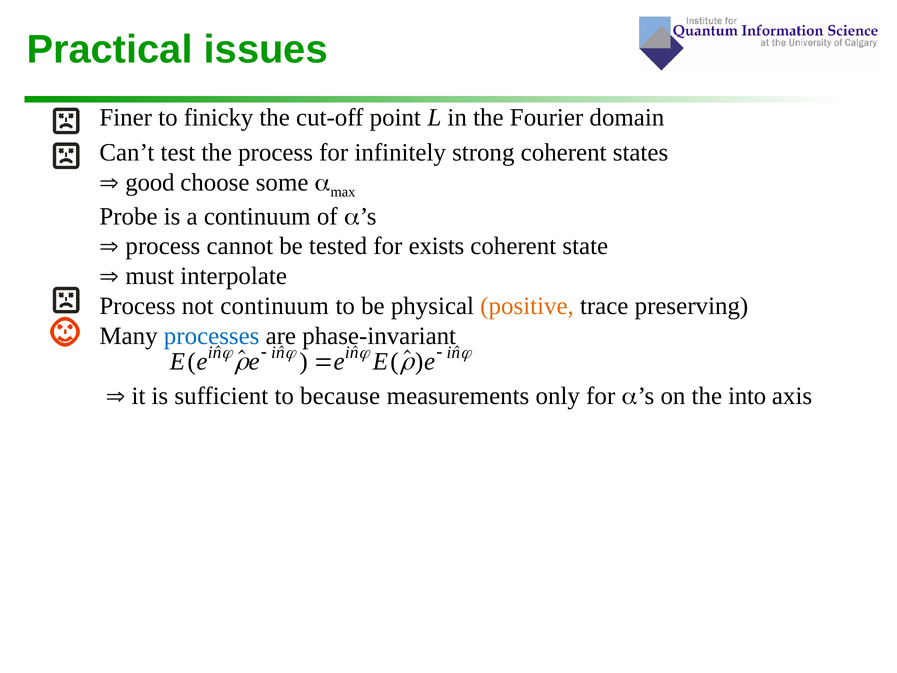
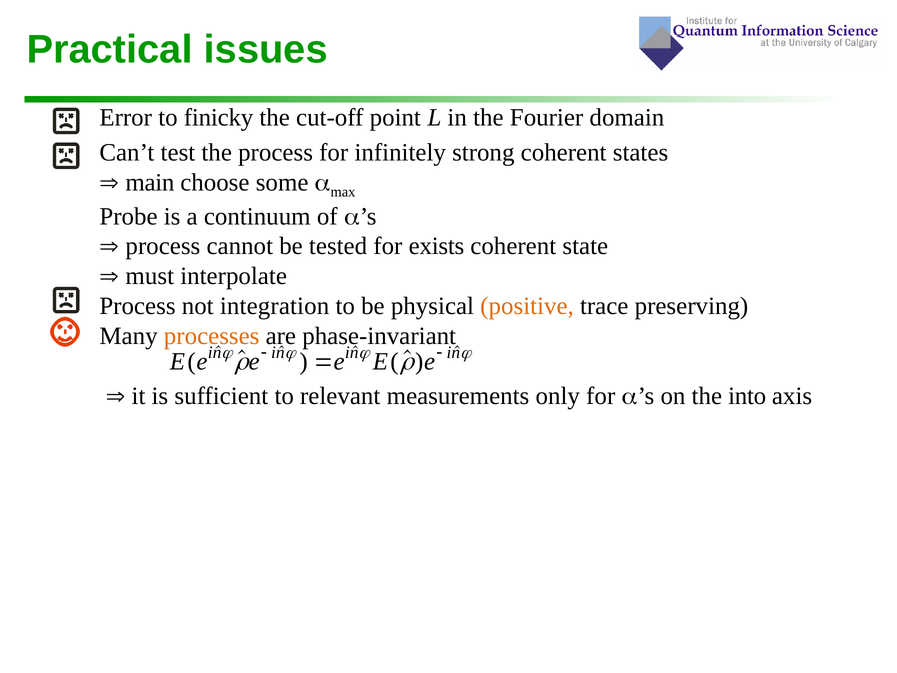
Finer: Finer -> Error (126, 117)
good: good -> main (150, 182)
not continuum: continuum -> integration (275, 306)
processes colour: blue -> orange (212, 336)
because: because -> relevant (340, 396)
